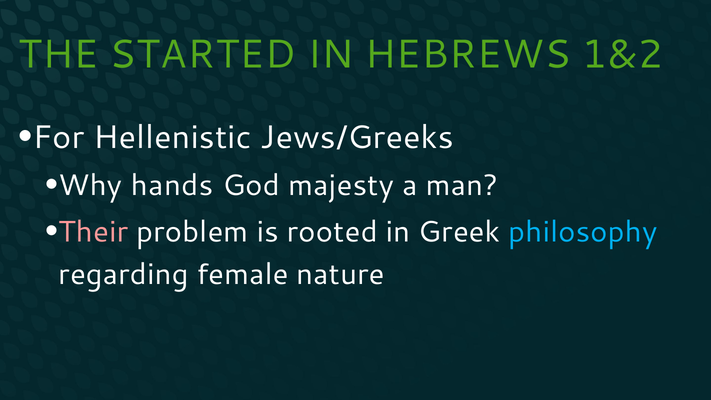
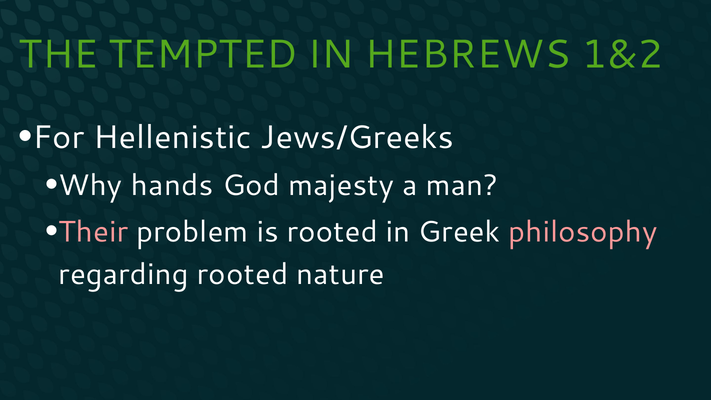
STARTED: STARTED -> TEMPTED (203, 55)
philosophy colour: light blue -> pink (583, 232)
regarding female: female -> rooted (242, 274)
